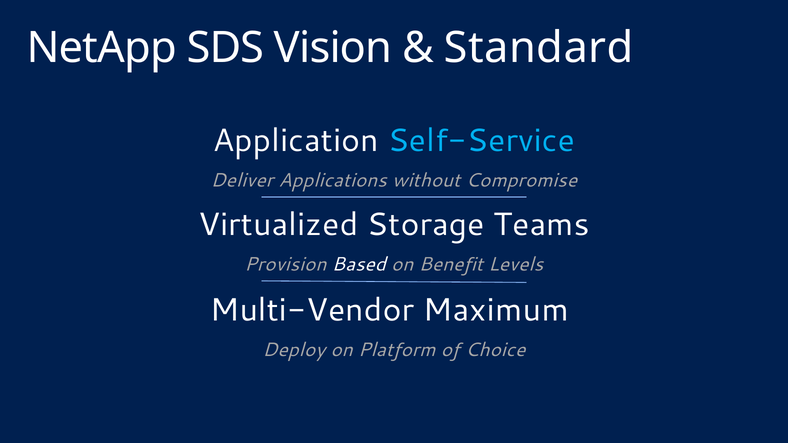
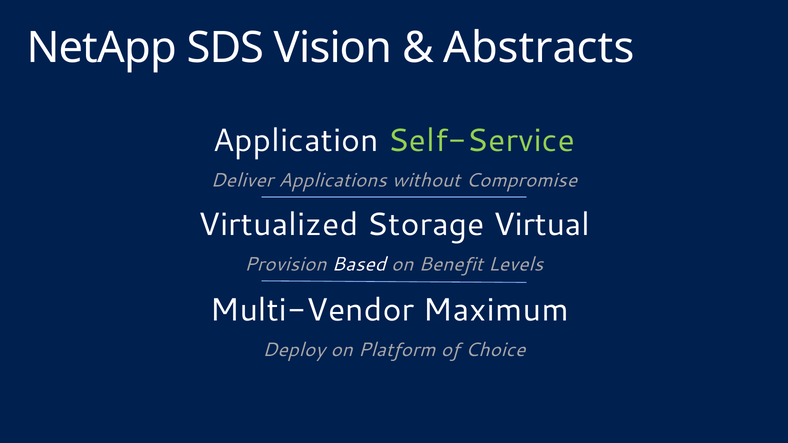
Standard: Standard -> Abstracts (539, 48)
Self-Service colour: light blue -> light green (481, 141)
Teams: Teams -> Virtual (542, 225)
